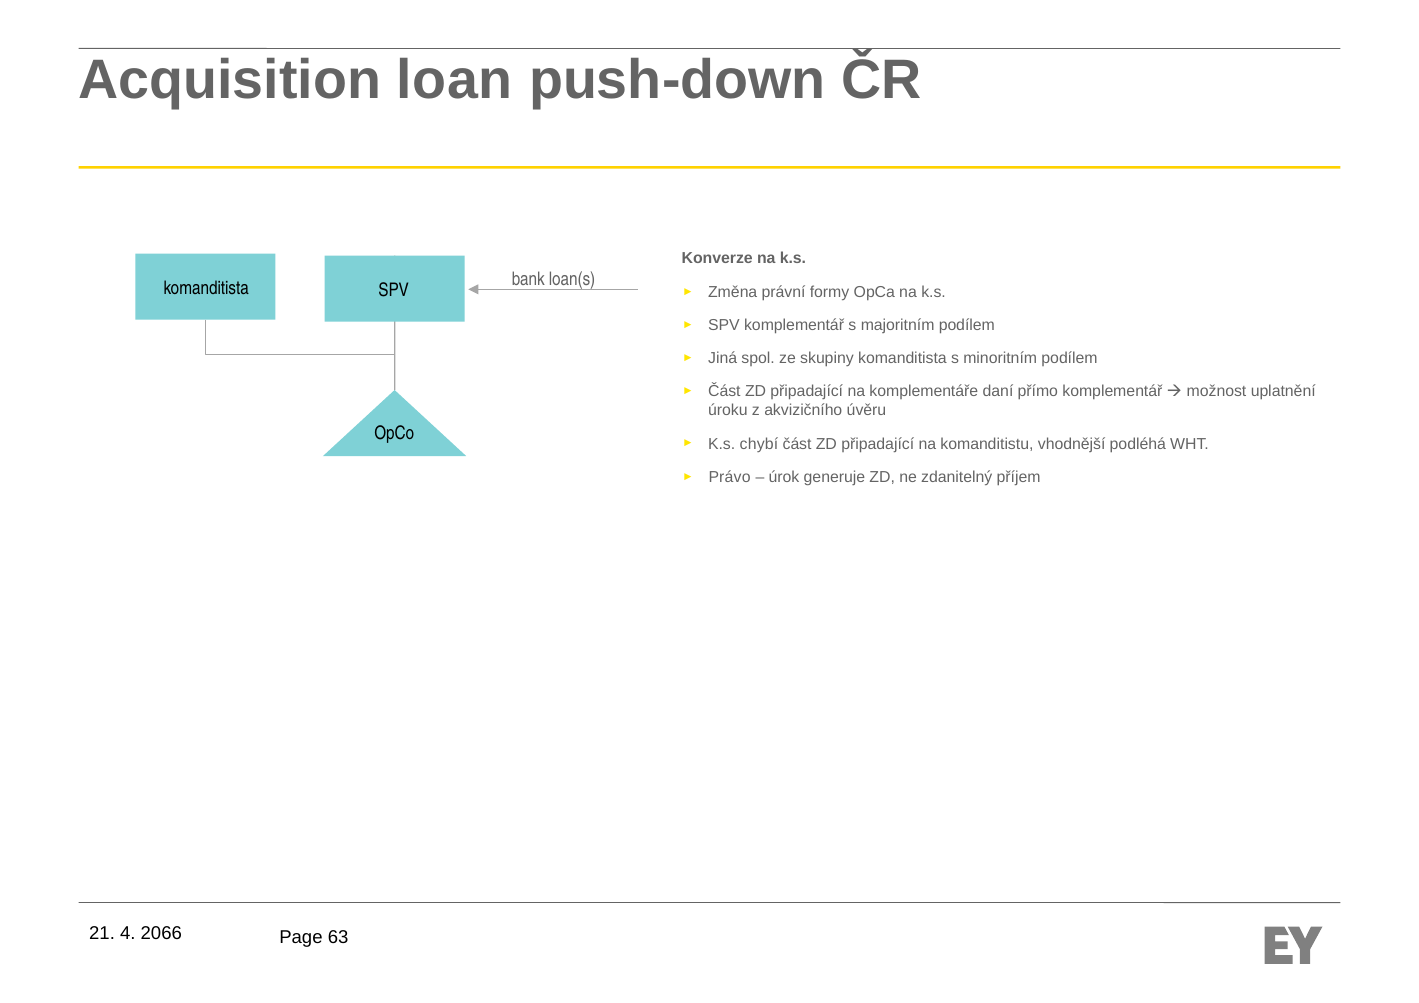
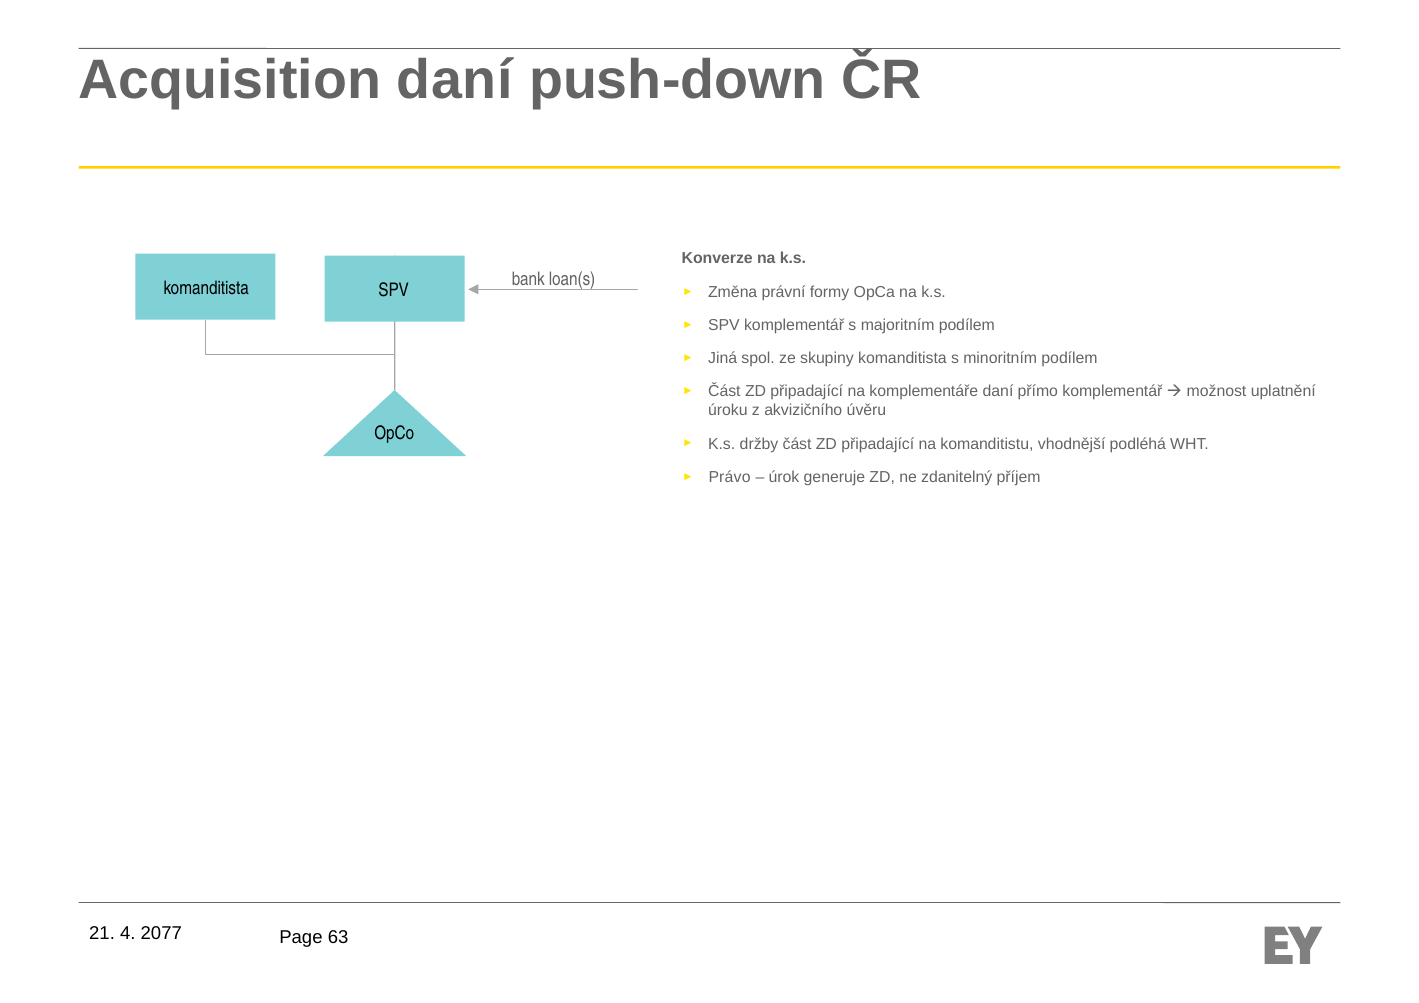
Acquisition loan: loan -> daní (455, 81)
chybí: chybí -> držby (759, 444)
2066: 2066 -> 2077 (161, 934)
